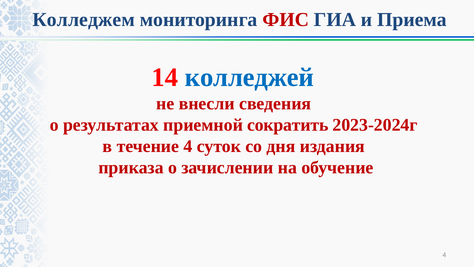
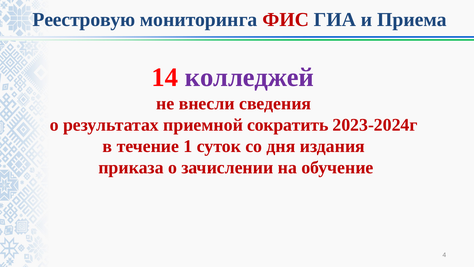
Колледжем: Колледжем -> Реестровую (84, 20)
колледжей colour: blue -> purple (249, 77)
течение 4: 4 -> 1 (188, 146)
